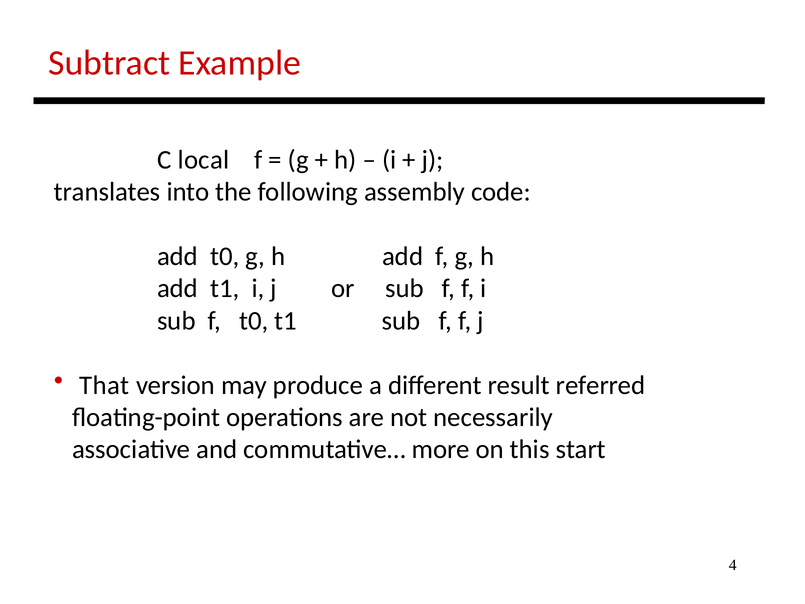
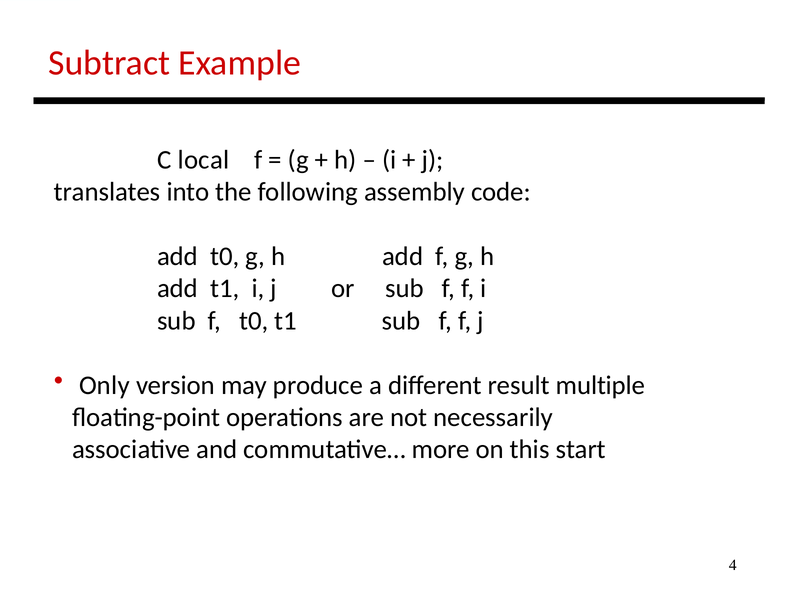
That: That -> Only (104, 385)
referred: referred -> multiple (601, 385)
